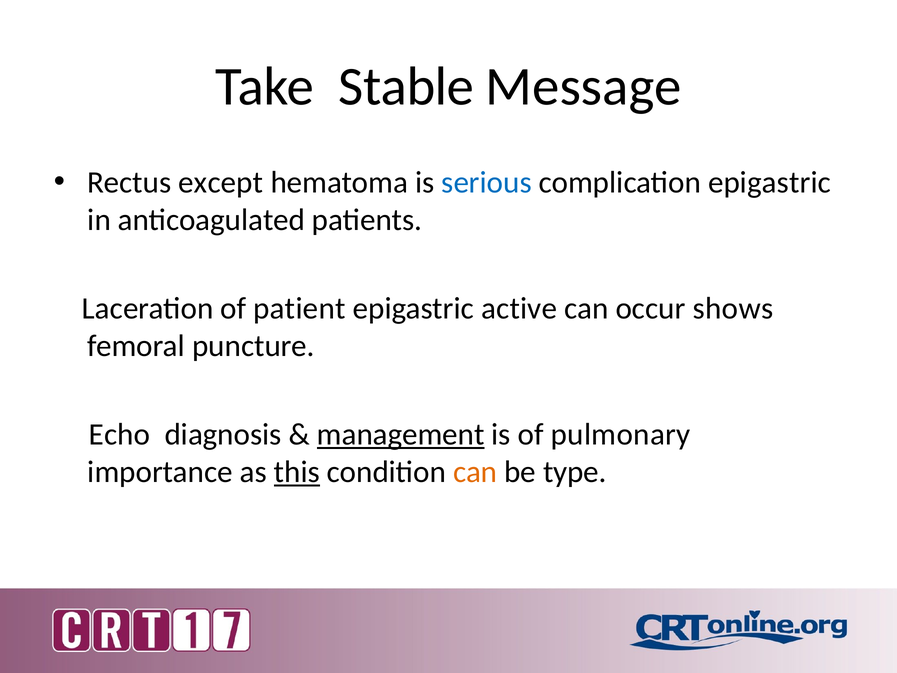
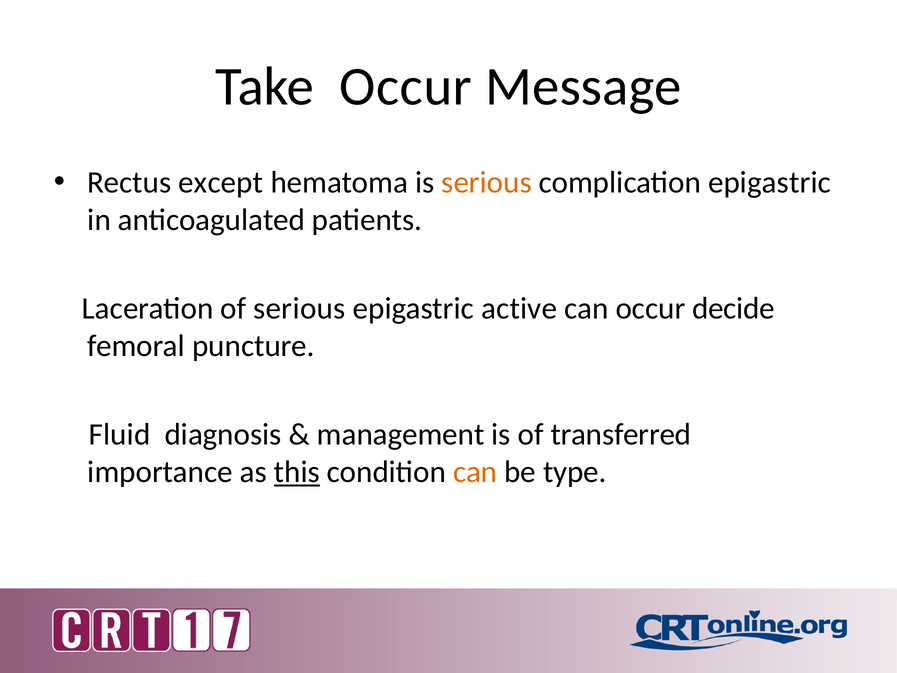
Take Stable: Stable -> Occur (406, 87)
serious colour: blue -> orange (487, 182)
of patient: patient -> serious (299, 308)
shows: shows -> decide (733, 308)
Echo: Echo -> Fluid (120, 434)
management underline: present -> none (401, 434)
pulmonary: pulmonary -> transferred (621, 434)
